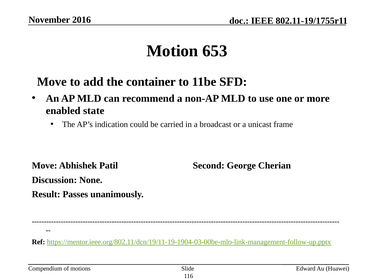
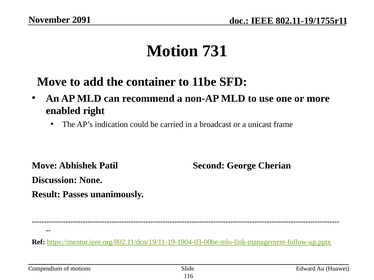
2016: 2016 -> 2091 (82, 20)
653: 653 -> 731 (215, 51)
state: state -> right (94, 111)
